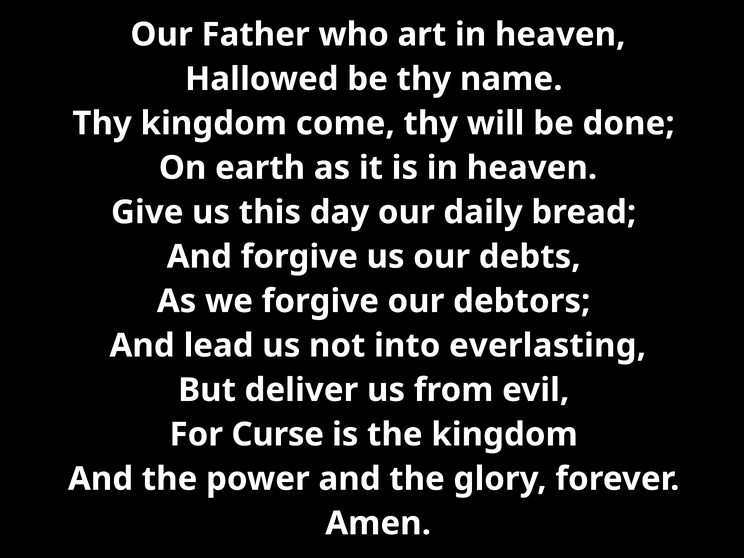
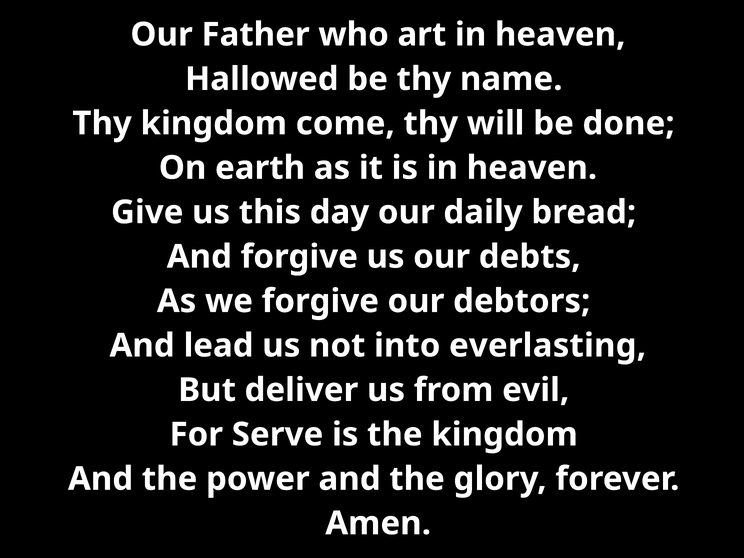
Curse: Curse -> Serve (277, 434)
